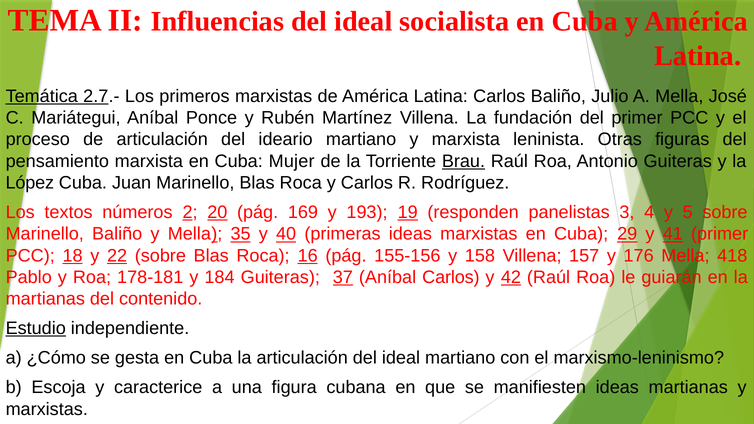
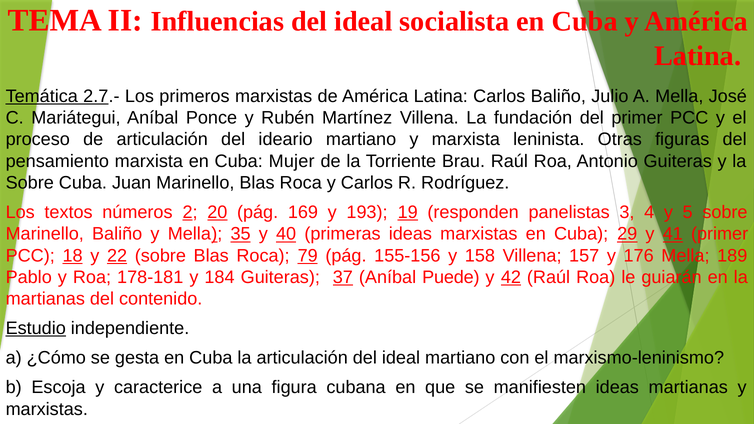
Brau underline: present -> none (463, 161)
López: López -> Sobre (30, 183)
16: 16 -> 79 (308, 256)
418: 418 -> 189 (732, 256)
Aníbal Carlos: Carlos -> Puede (451, 277)
